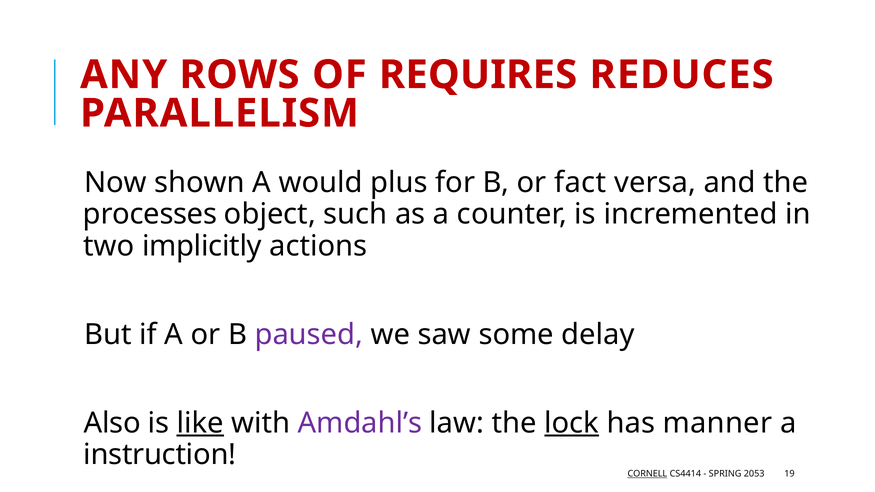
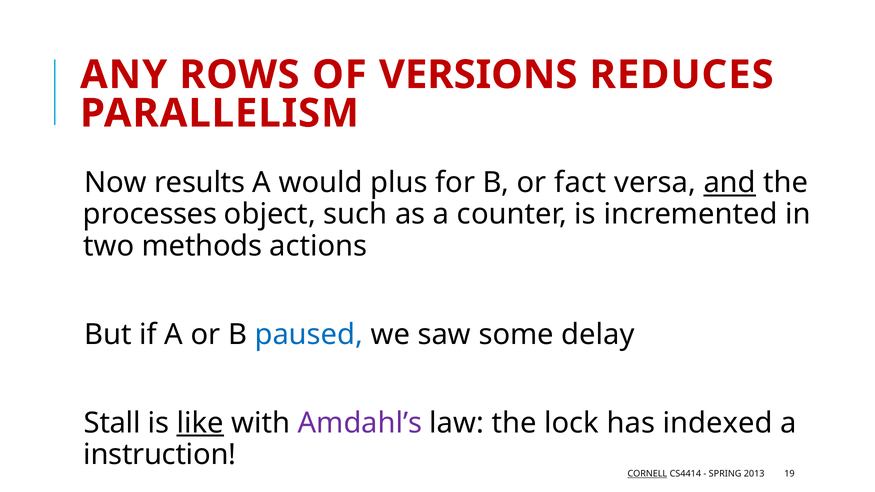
REQUIRES: REQUIRES -> VERSIONS (478, 75)
shown: shown -> results (200, 183)
and underline: none -> present (730, 183)
implicitly: implicitly -> methods (202, 246)
paused colour: purple -> blue (309, 335)
Also: Also -> Stall (112, 423)
lock underline: present -> none (572, 423)
manner: manner -> indexed (718, 423)
2053: 2053 -> 2013 (754, 474)
